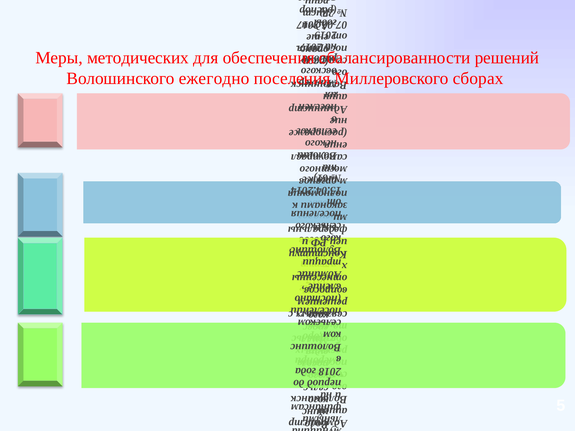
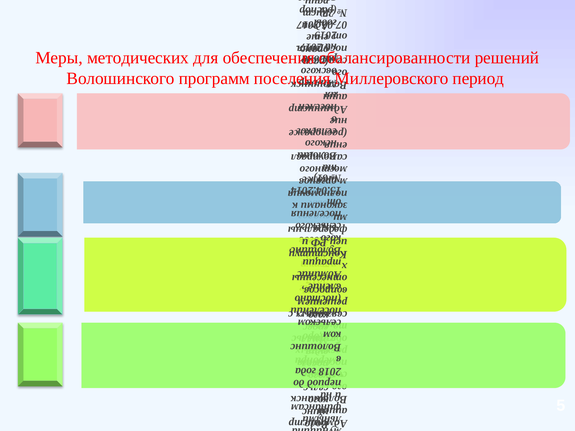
ежегодно: ежегодно -> программ (214, 79)
сборах: сборах -> период (478, 79)
